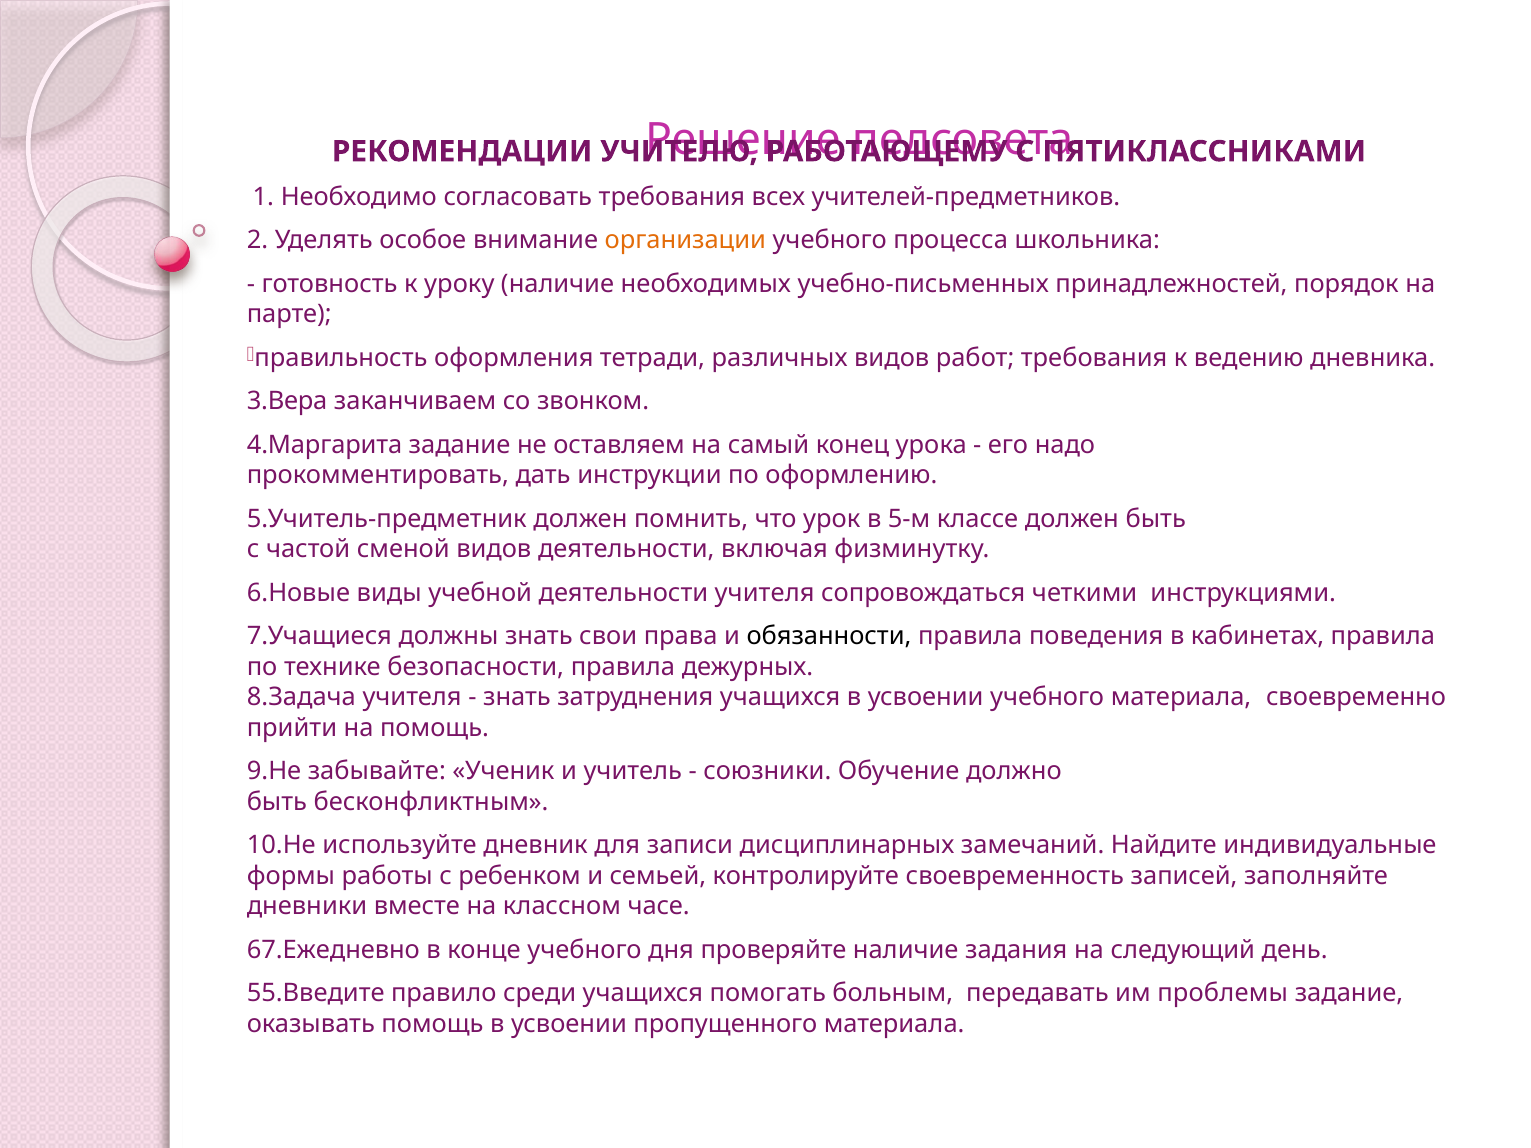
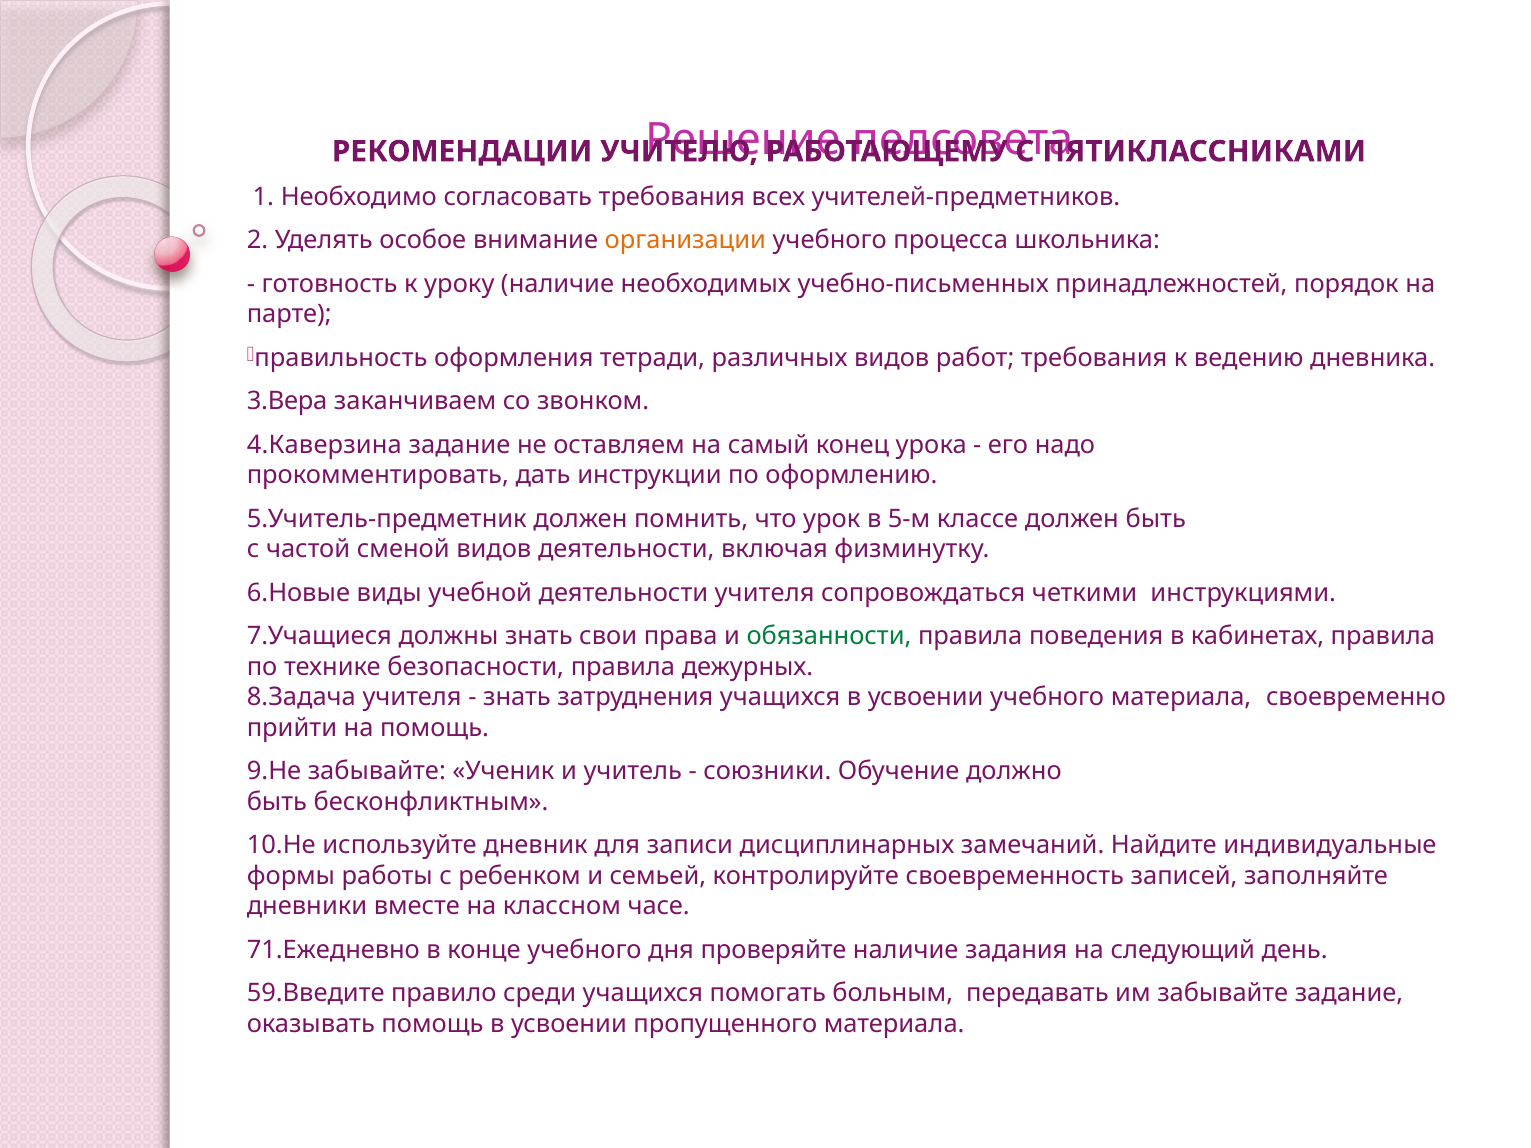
4.Маргарита: 4.Маргарита -> 4.Каверзина (324, 445)
обязанности colour: black -> green (829, 636)
67.Ежедневно: 67.Ежедневно -> 71.Ежедневно (333, 950)
55.Введите: 55.Введите -> 59.Введите (316, 994)
им проблемы: проблемы -> забывайте (1223, 994)
